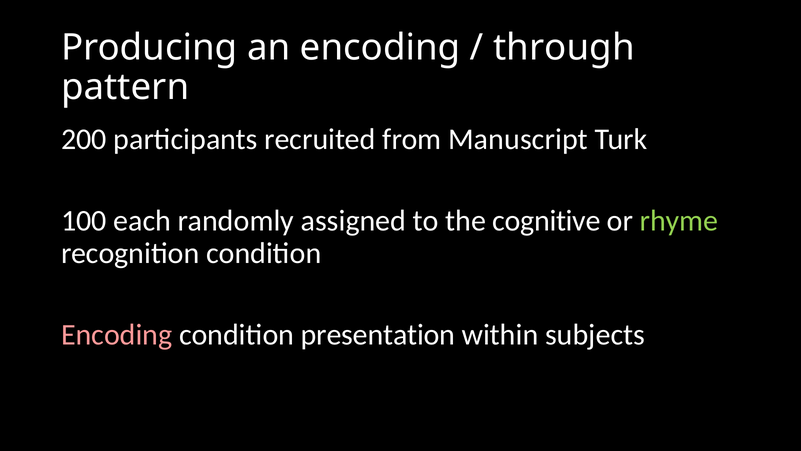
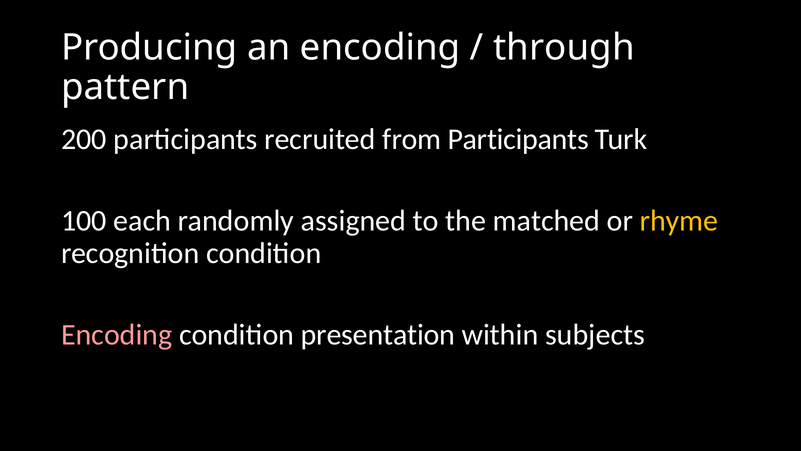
from Manuscript: Manuscript -> Participants (518, 139)
cognitive: cognitive -> matched (546, 221)
rhyme colour: light green -> yellow (679, 221)
